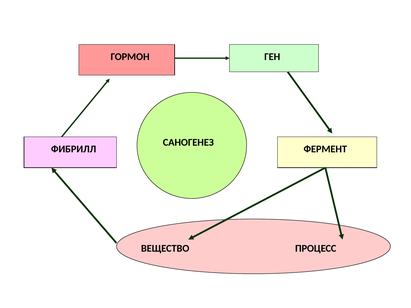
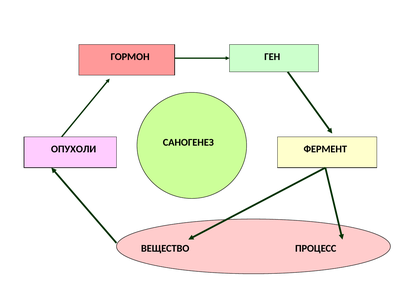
ФИБРИЛЛ: ФИБРИЛЛ -> ОПУХОЛИ (74, 149)
